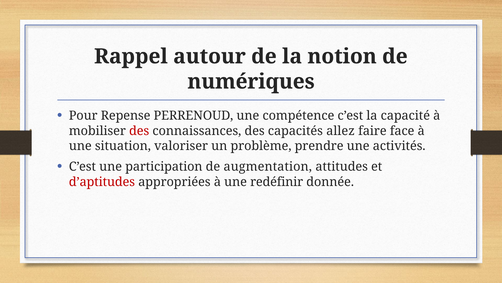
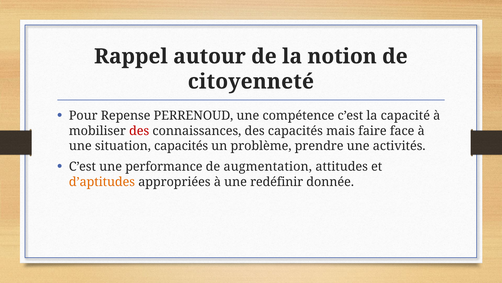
numériques: numériques -> citoyenneté (251, 81)
allez: allez -> mais (341, 131)
situation valoriser: valoriser -> capacités (181, 146)
participation: participation -> performance (164, 166)
d’aptitudes colour: red -> orange (102, 181)
